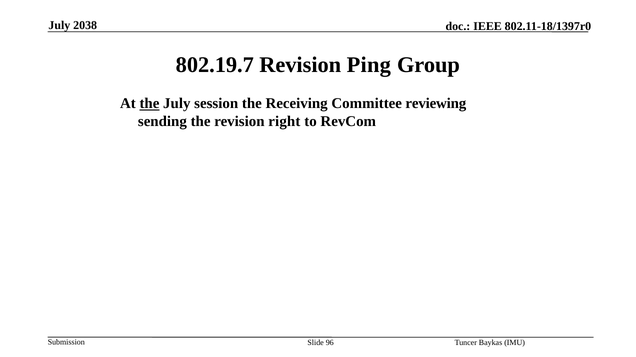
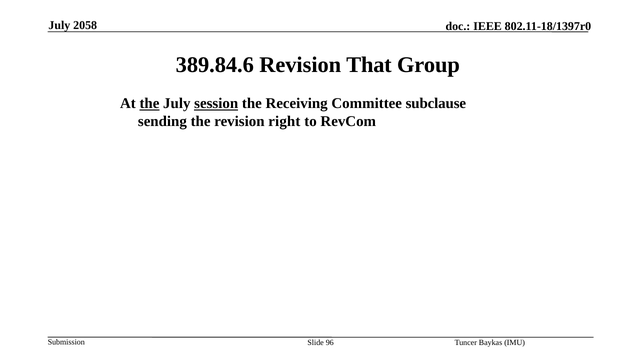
2038: 2038 -> 2058 (85, 25)
802.19.7: 802.19.7 -> 389.84.6 (215, 65)
Ping: Ping -> That (369, 65)
session underline: none -> present (216, 104)
reviewing: reviewing -> subclause (436, 104)
